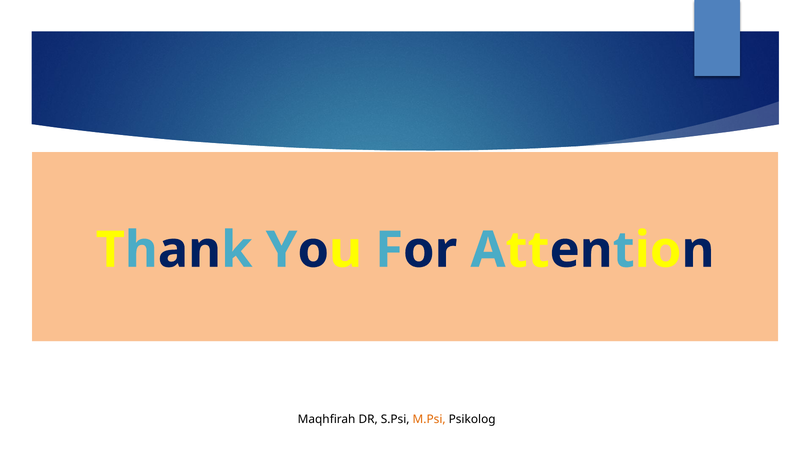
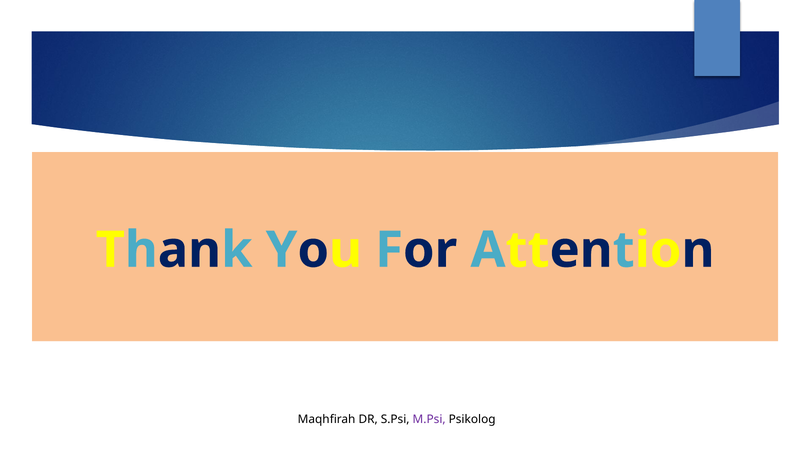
M.Psi colour: orange -> purple (429, 420)
